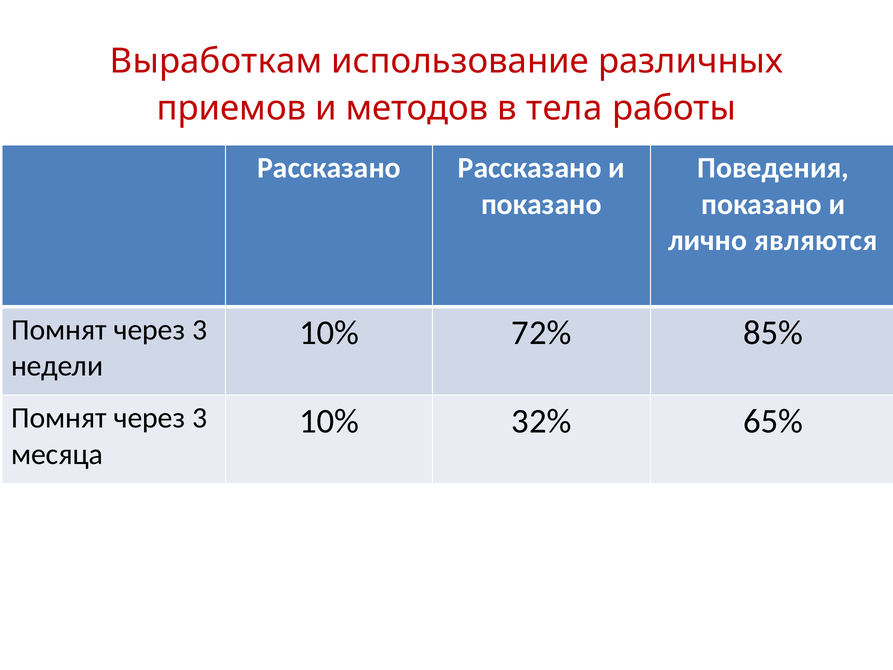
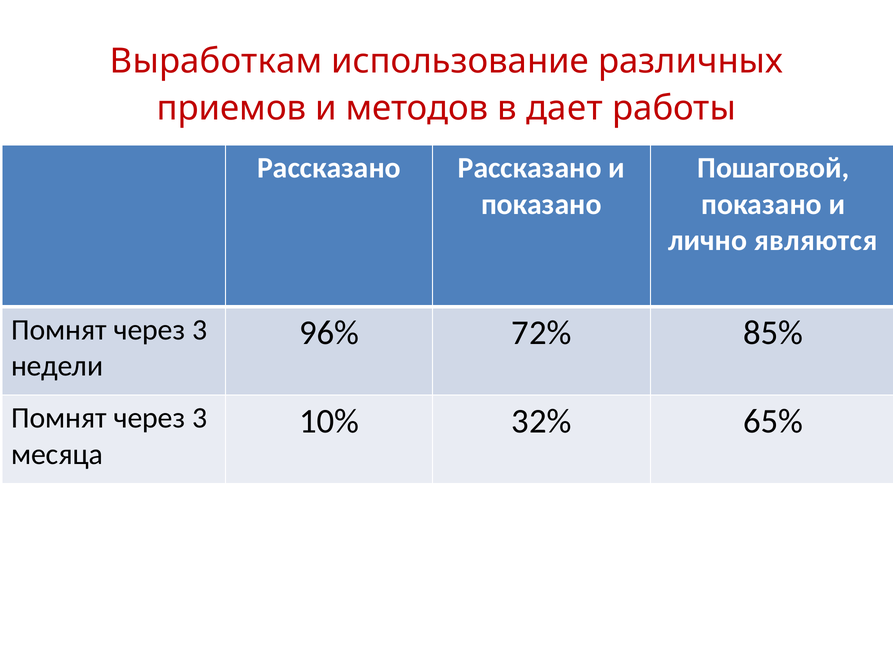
тела: тела -> дает (564, 108)
Поведения: Поведения -> Пошаговой (773, 168)
10%: 10% -> 96% (329, 333)
